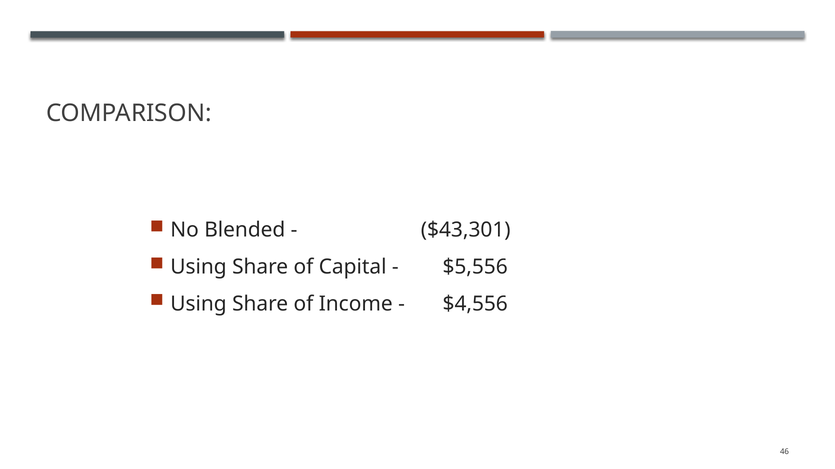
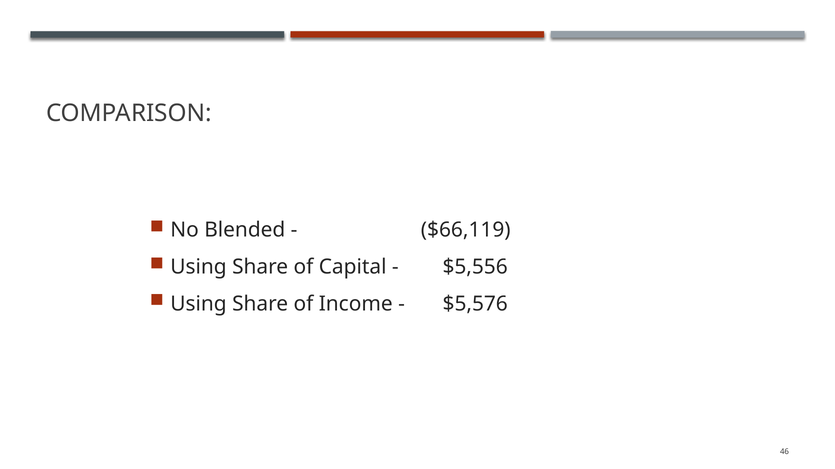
$43,301: $43,301 -> $66,119 (466, 230)
$4,556: $4,556 -> $5,576 (475, 304)
